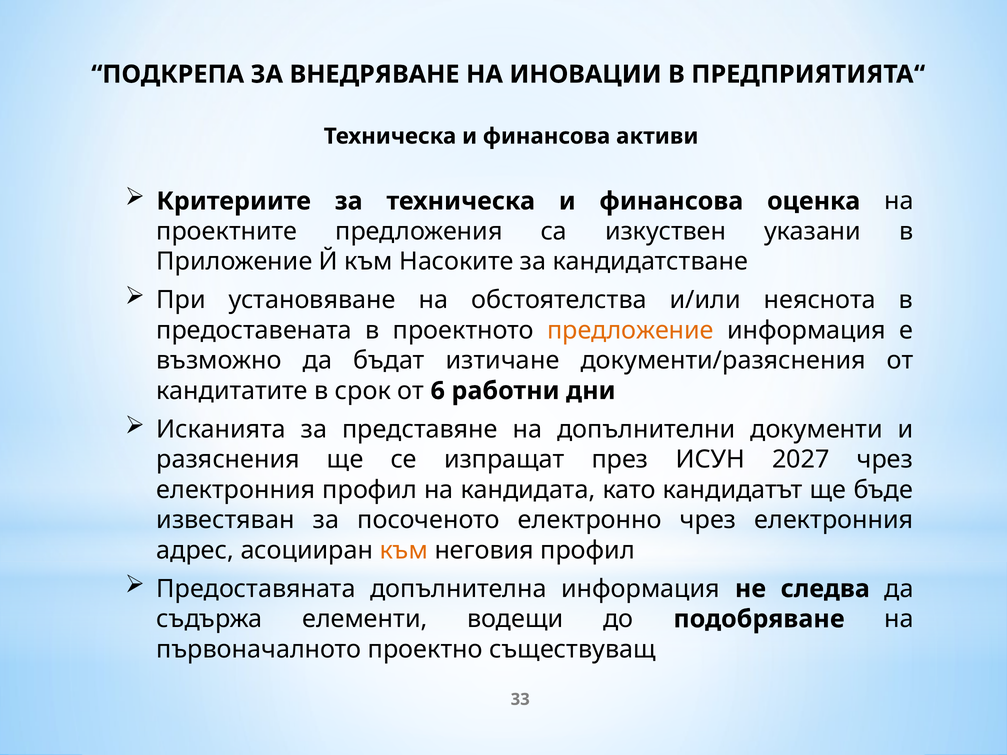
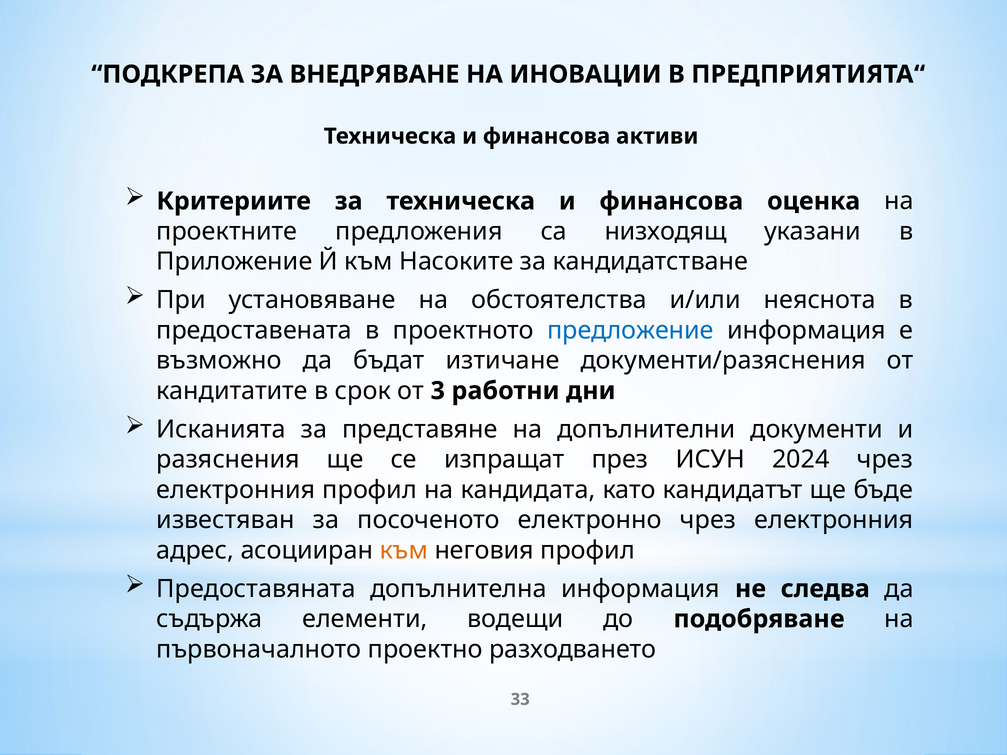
изкуствен: изкуствен -> низходящ (666, 231)
предложение colour: orange -> blue (630, 331)
6: 6 -> 3 (438, 391)
2027: 2027 -> 2024 (801, 460)
съществуващ: съществуващ -> разходването (573, 649)
